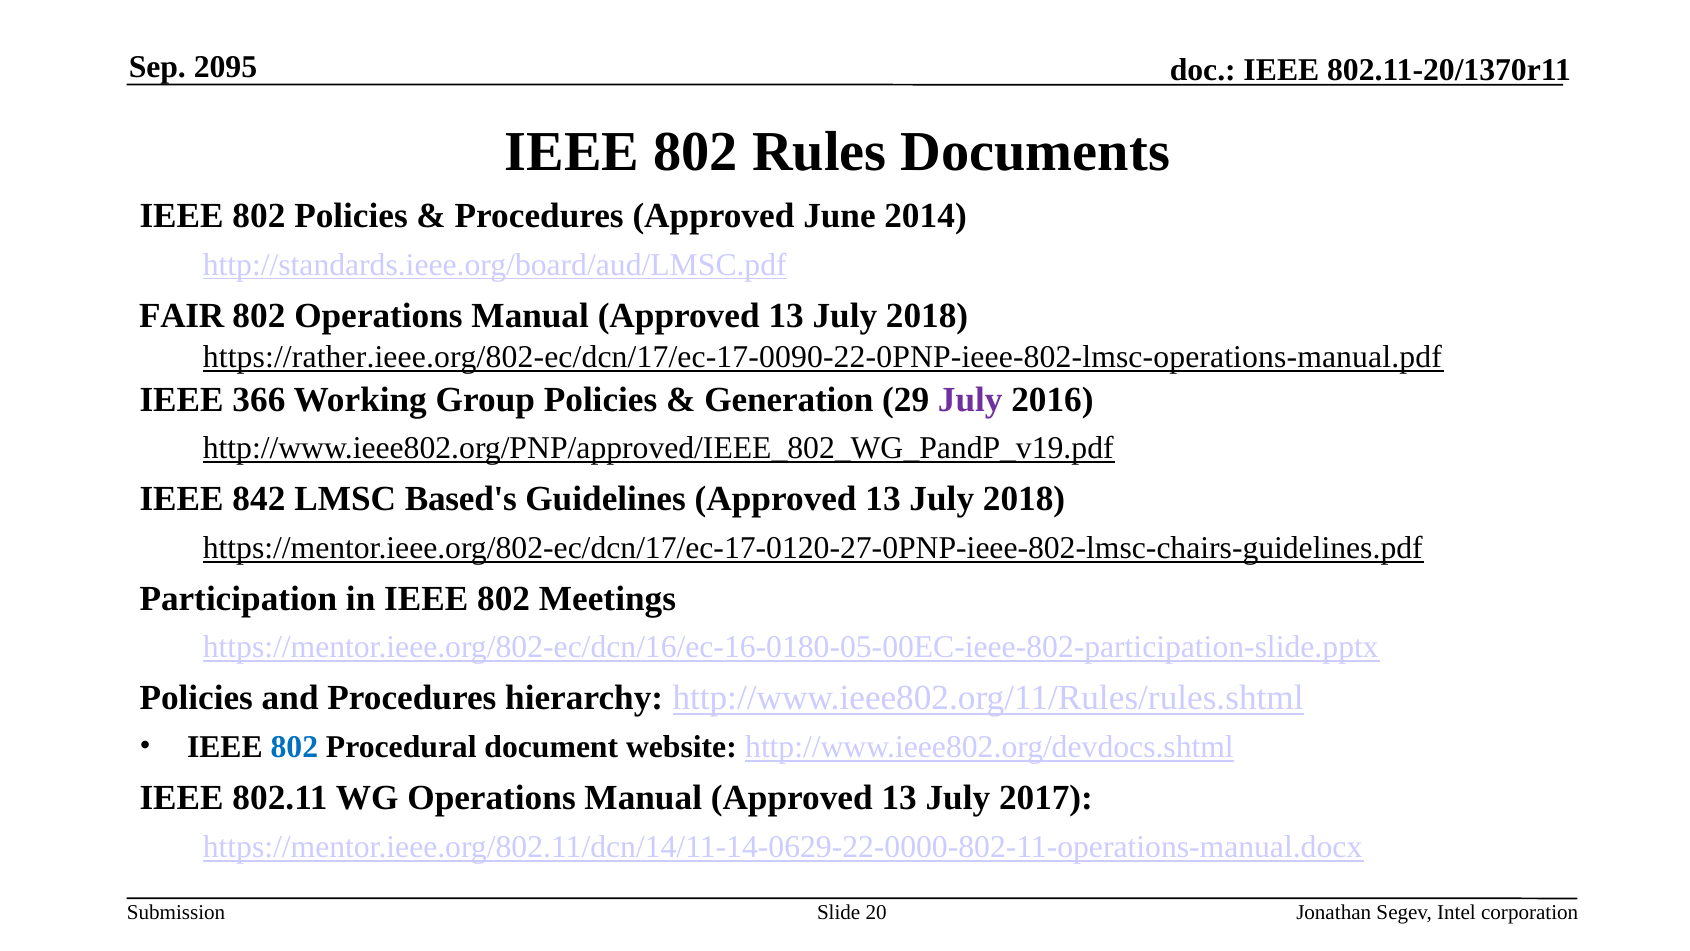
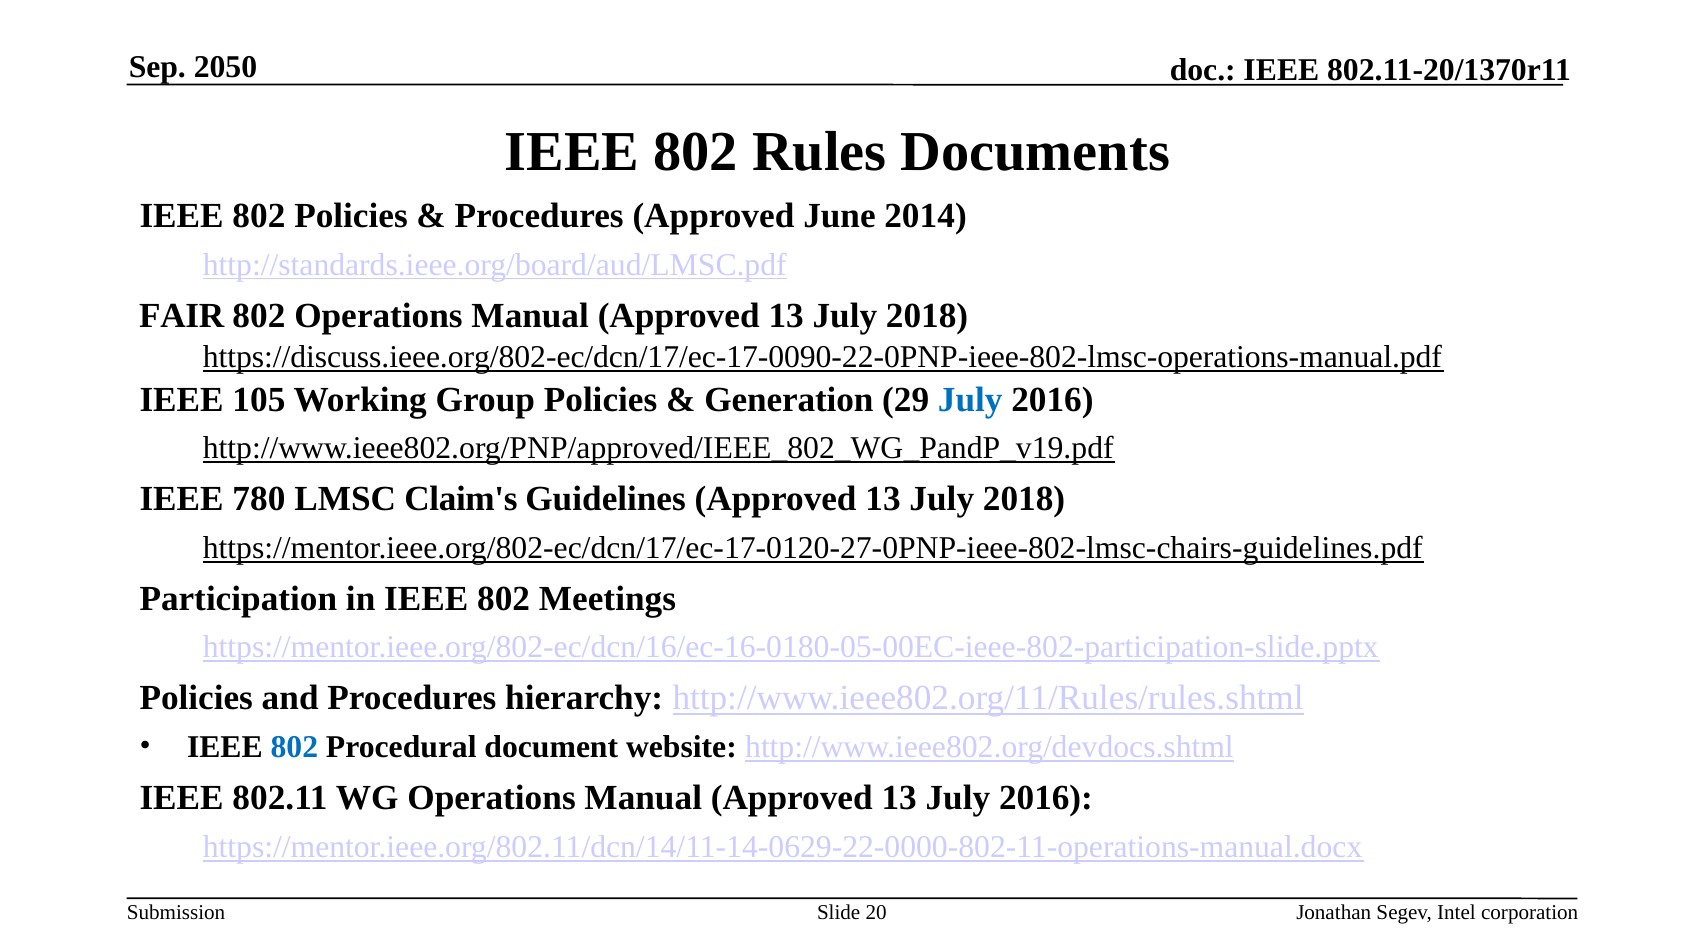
2095: 2095 -> 2050 (225, 67)
https://rather.ieee.org/802-ec/dcn/17/ec-17-0090-22-0PNP-ieee-802-lmsc-operations-manual.pdf: https://rather.ieee.org/802-ec/dcn/17/ec-17-0090-22-0PNP-ieee-802-lmsc-operations-manual.pdf -> https://discuss.ieee.org/802-ec/dcn/17/ec-17-0090-22-0PNP-ieee-802-lmsc-operations-manual.pdf (822, 357)
366: 366 -> 105 (259, 399)
July colour: purple -> blue (970, 399)
842: 842 -> 780 (259, 499)
Based's: Based's -> Claim's (461, 499)
13 July 2017: 2017 -> 2016 (1046, 798)
